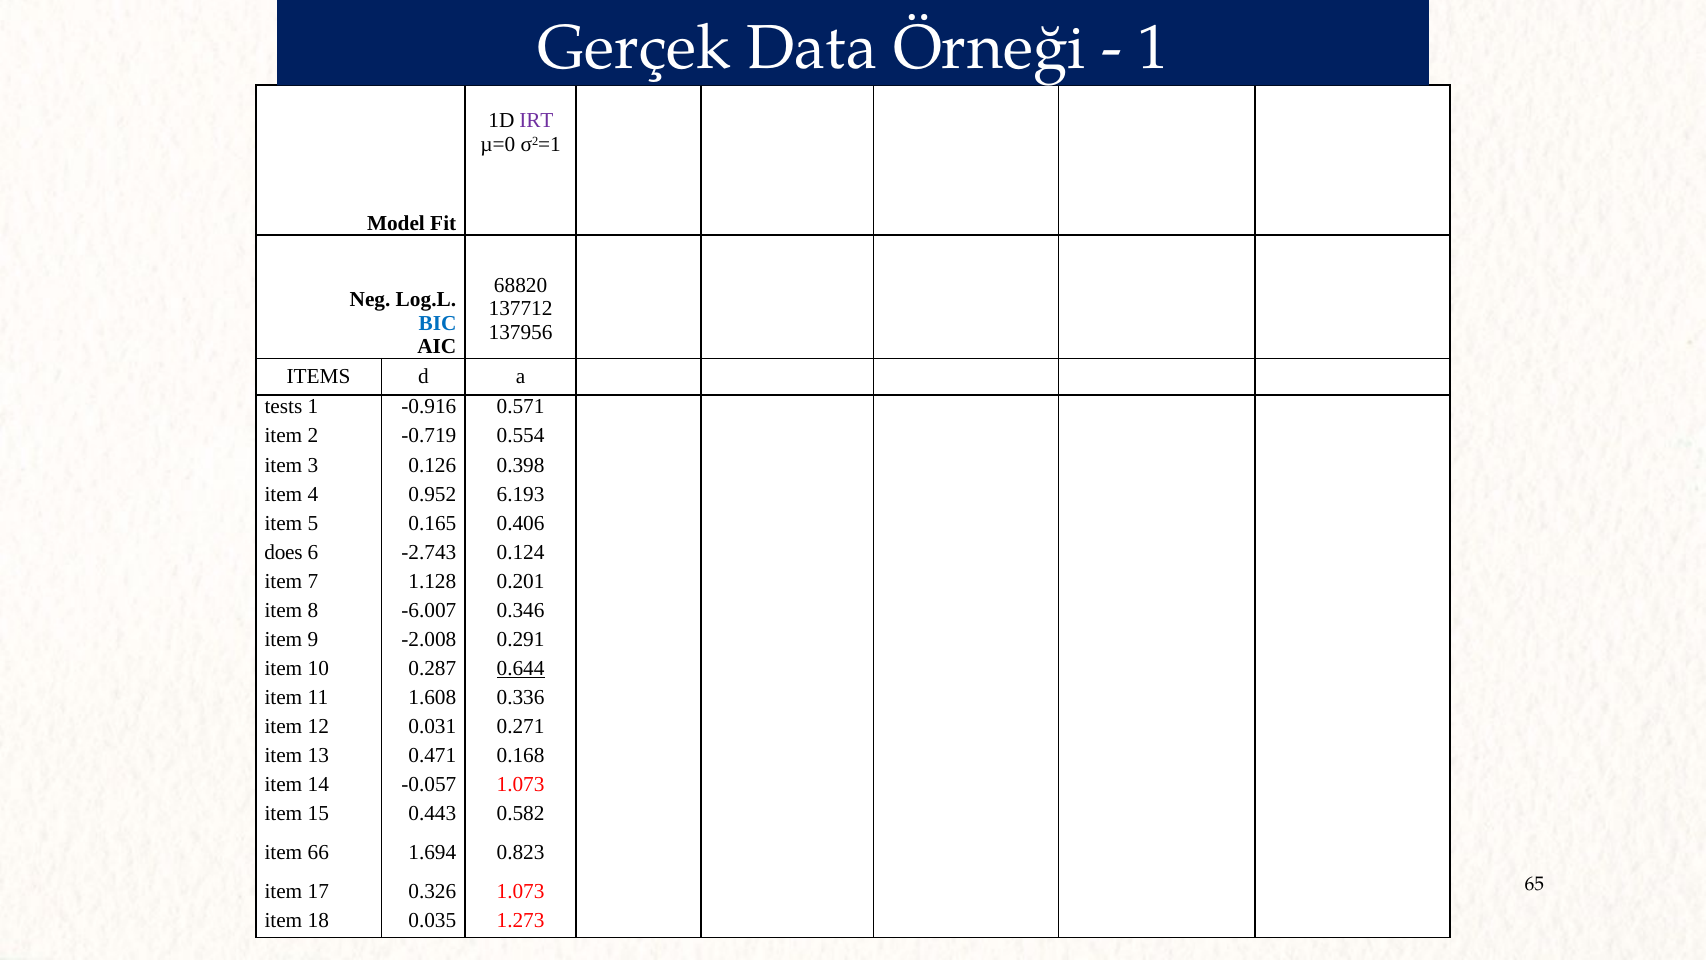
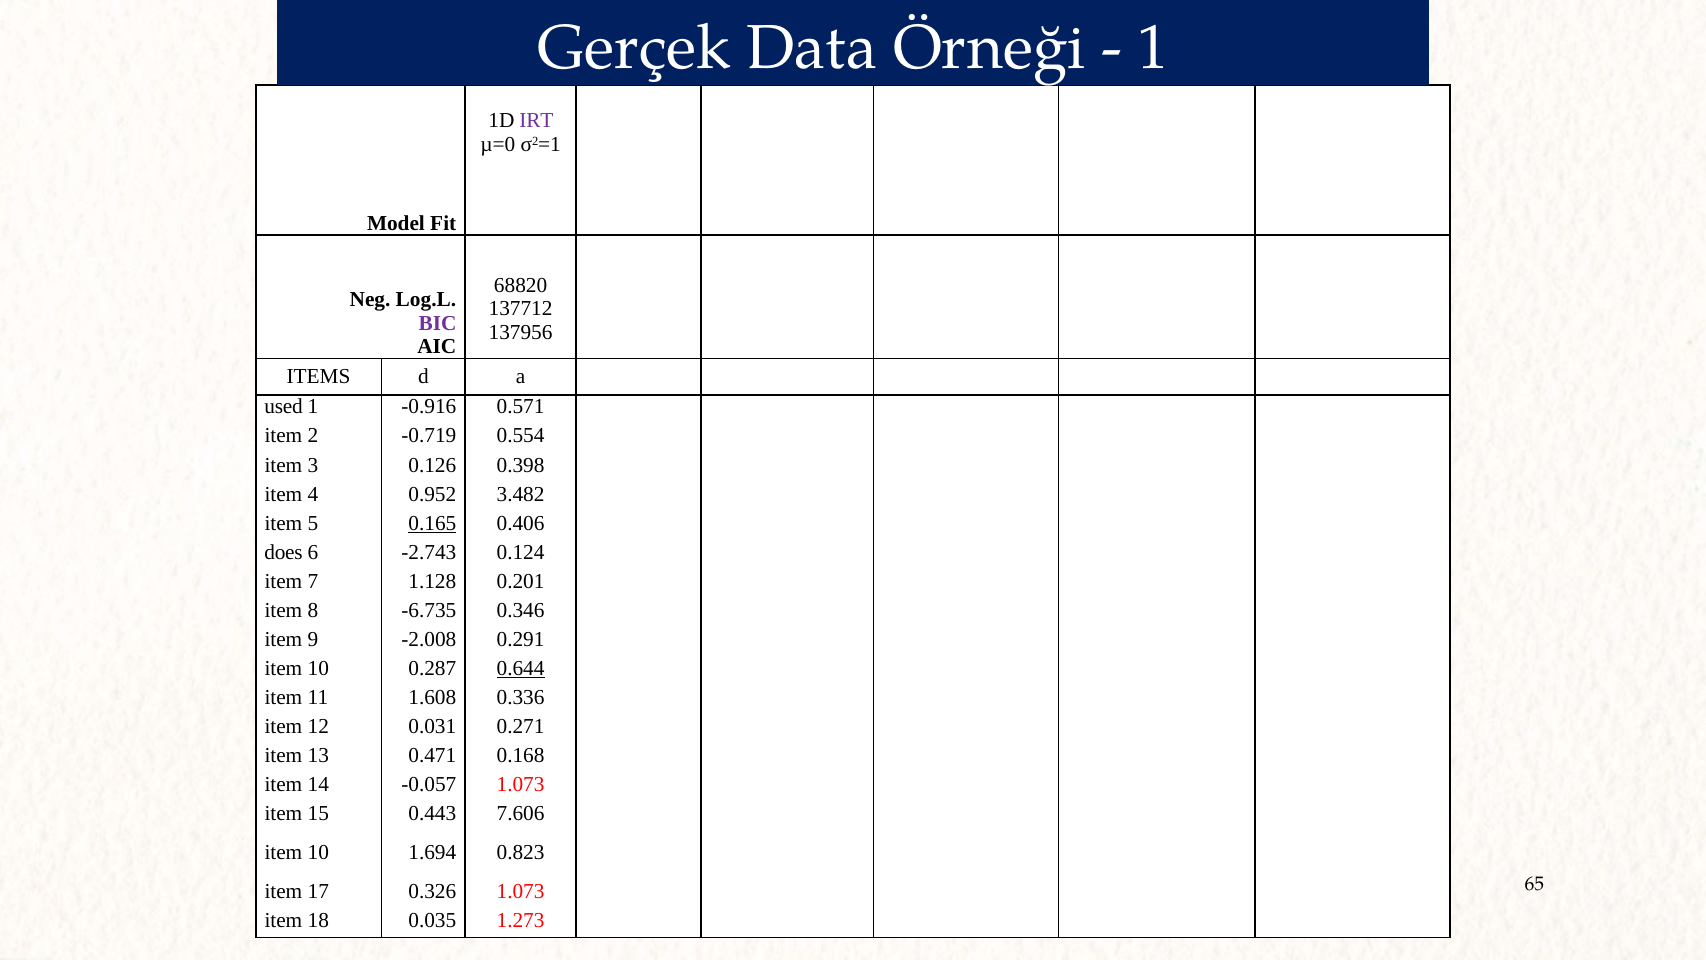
BIC colour: blue -> purple (438, 323)
tests: tests -> used (284, 407)
6.193: 6.193 -> 3.482 (521, 494)
0.165 underline: none -> present (432, 523)
-6.007: -6.007 -> -6.735 (429, 610)
0.582: 0.582 -> 7.606 (521, 814)
66: 66 -> 10 (318, 853)
